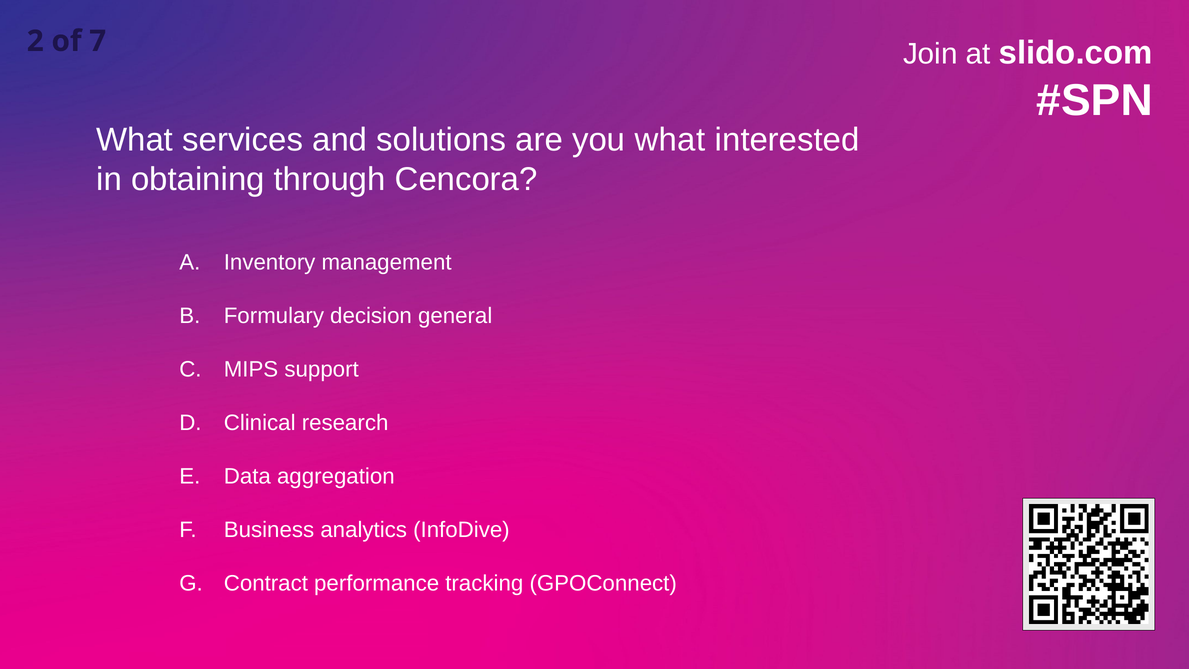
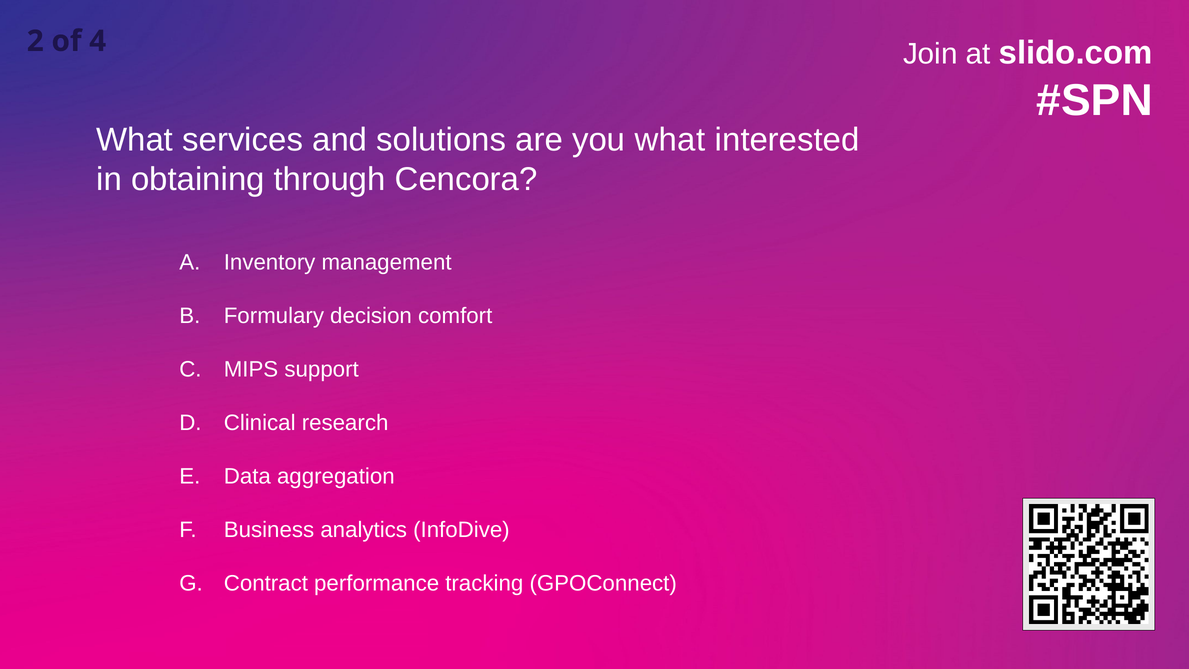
7: 7 -> 4 (98, 41)
general: general -> comfort (455, 316)
